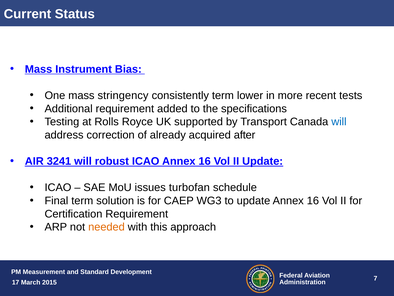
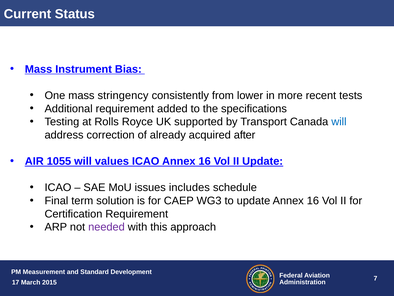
consistently term: term -> from (223, 95)
3241: 3241 -> 1055 (59, 161)
robust: robust -> values (112, 161)
turbofan: turbofan -> includes (189, 187)
needed colour: orange -> purple (106, 227)
